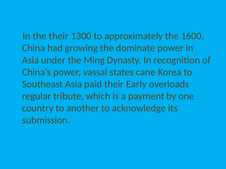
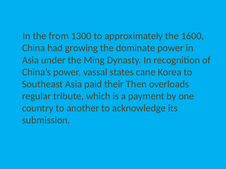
the their: their -> from (59, 36)
Early: Early -> Then (136, 84)
